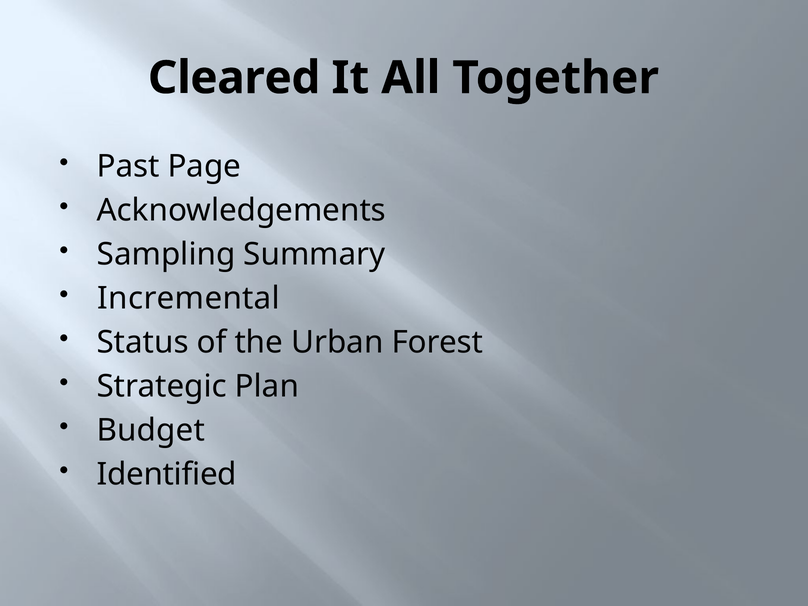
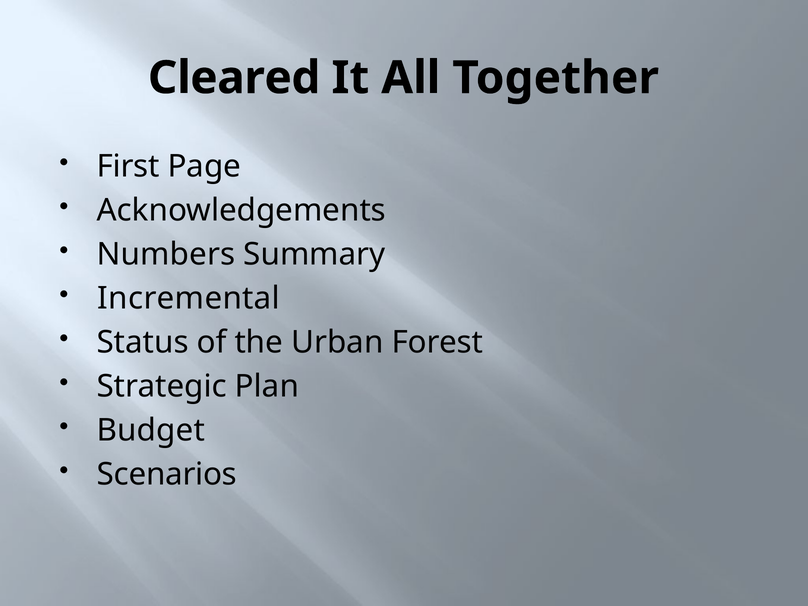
Past: Past -> First (128, 166)
Sampling: Sampling -> Numbers (166, 254)
Identified: Identified -> Scenarios (167, 475)
